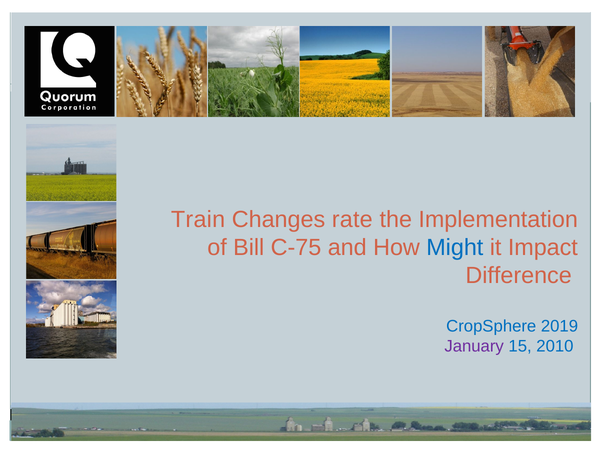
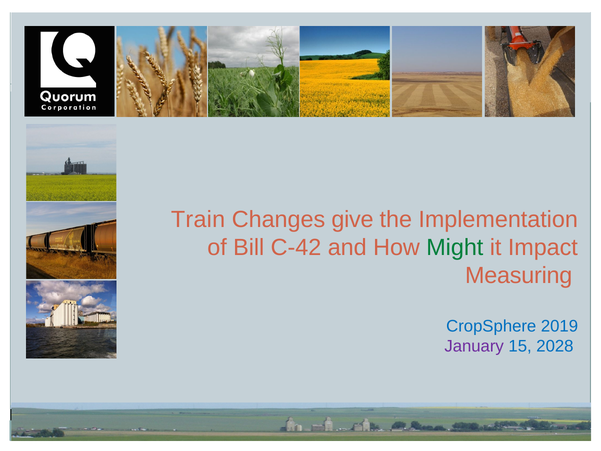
rate: rate -> give (352, 219)
C-75: C-75 -> C-42 (296, 247)
Might colour: blue -> green (455, 247)
Difference: Difference -> Measuring (519, 275)
2010: 2010 -> 2028 (555, 346)
